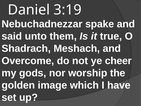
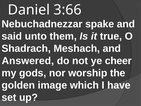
3:19: 3:19 -> 3:66 (68, 10)
Overcome: Overcome -> Answered (28, 61)
